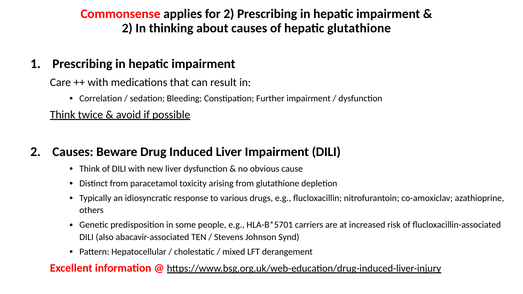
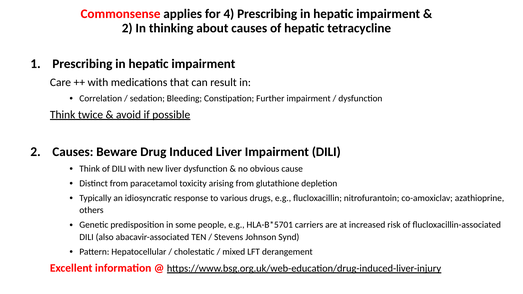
for 2: 2 -> 4 (229, 14)
hepatic glutathione: glutathione -> tetracycline (359, 28)
